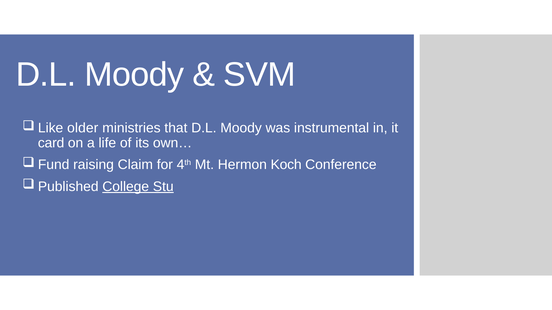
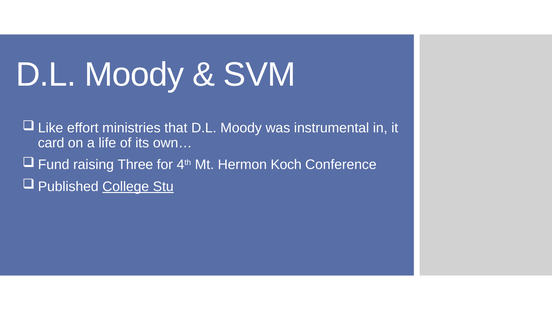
older: older -> effort (83, 128)
Claim: Claim -> Three (135, 165)
